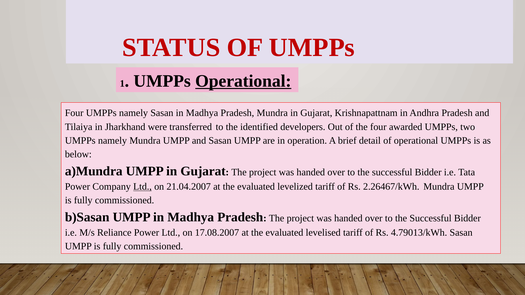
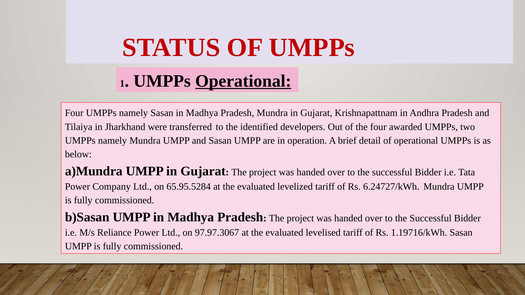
Ltd underline: present -> none (143, 187)
21.04.2007: 21.04.2007 -> 65.95.5284 (189, 187)
2.26467/kWh: 2.26467/kWh -> 6.24727/kWh (391, 187)
17.08.2007: 17.08.2007 -> 97.97.3067 (217, 233)
4.79013/kWh: 4.79013/kWh -> 1.19716/kWh (419, 233)
